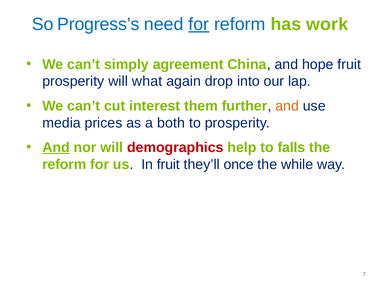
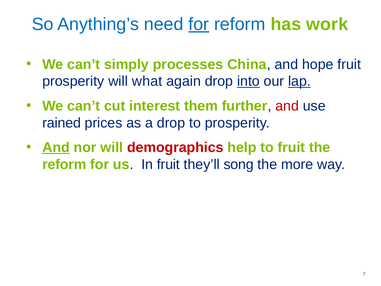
Progress’s: Progress’s -> Anything’s (98, 24)
agreement: agreement -> processes (188, 64)
into underline: none -> present (248, 81)
lap underline: none -> present (299, 81)
and colour: orange -> red (287, 106)
media: media -> rained (62, 123)
a both: both -> drop (171, 123)
to falls: falls -> fruit (291, 147)
once: once -> song (239, 164)
while: while -> more (297, 164)
